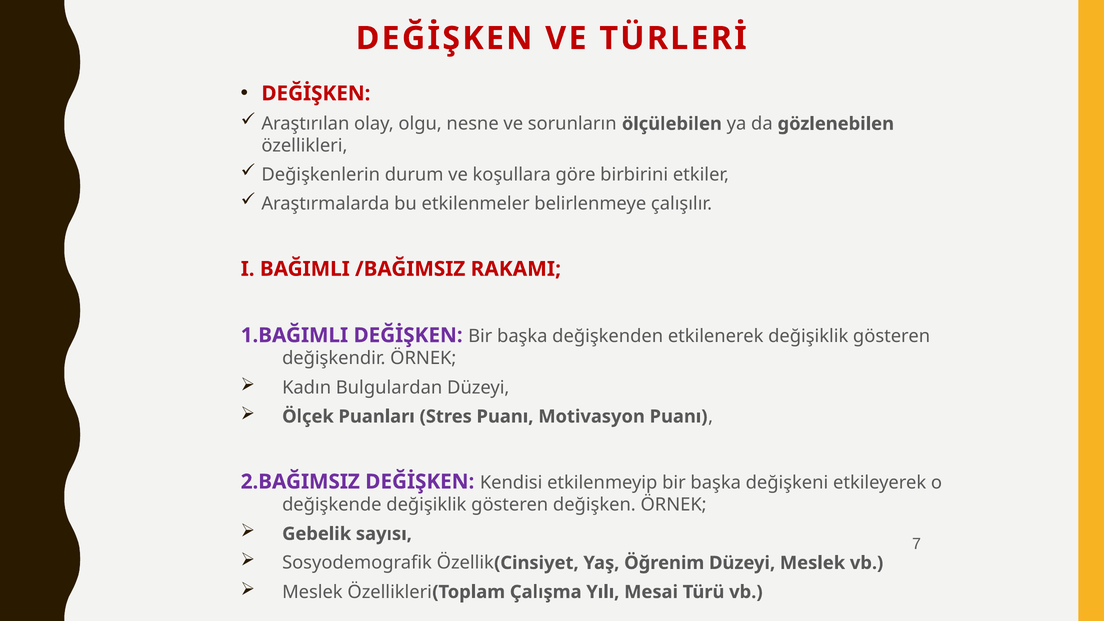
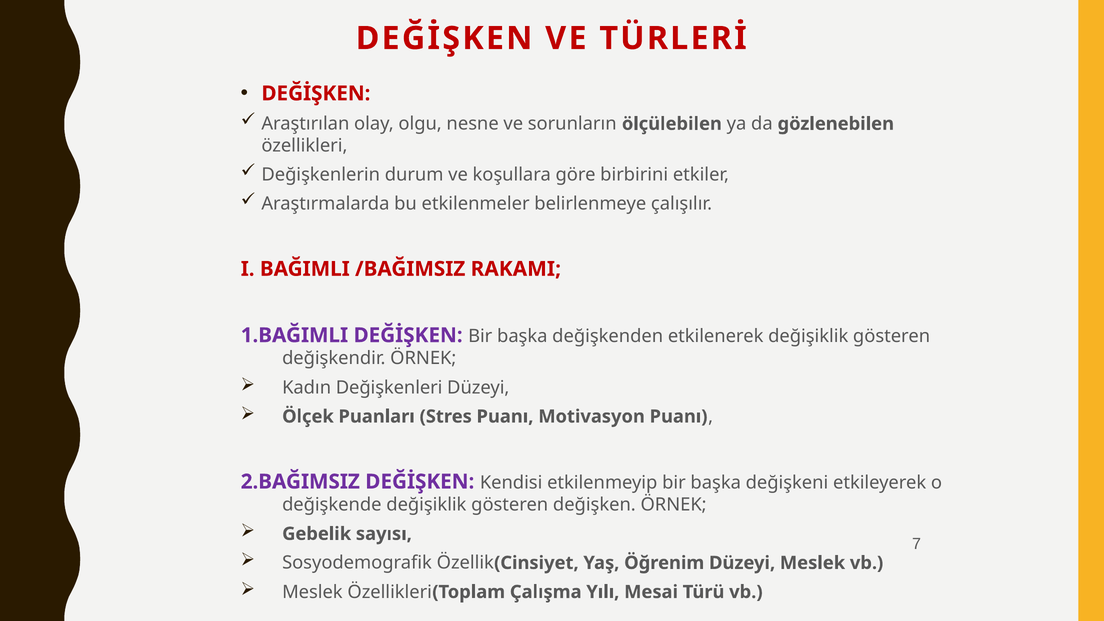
Bulgulardan: Bulgulardan -> Değişkenleri (389, 387)
